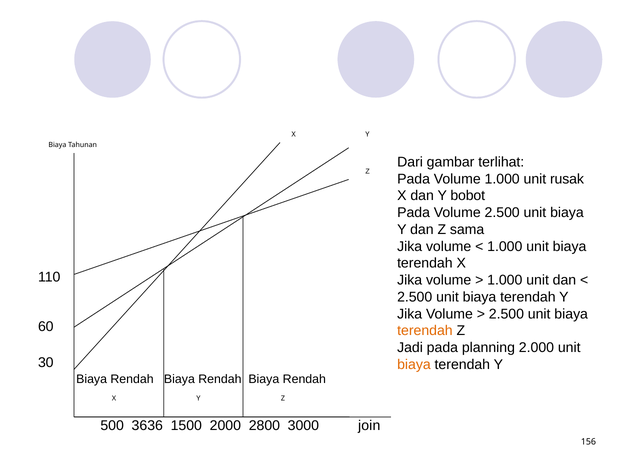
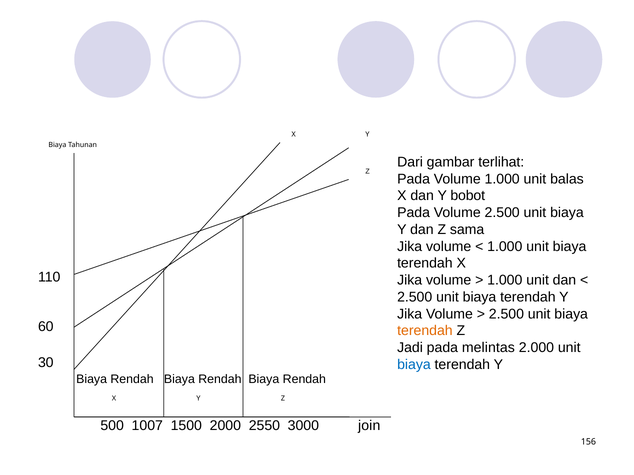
rusak: rusak -> balas (567, 179)
planning: planning -> melintas (488, 348)
biaya colour: orange -> blue (414, 365)
3636: 3636 -> 1007 (147, 426)
2800: 2800 -> 2550 (264, 426)
